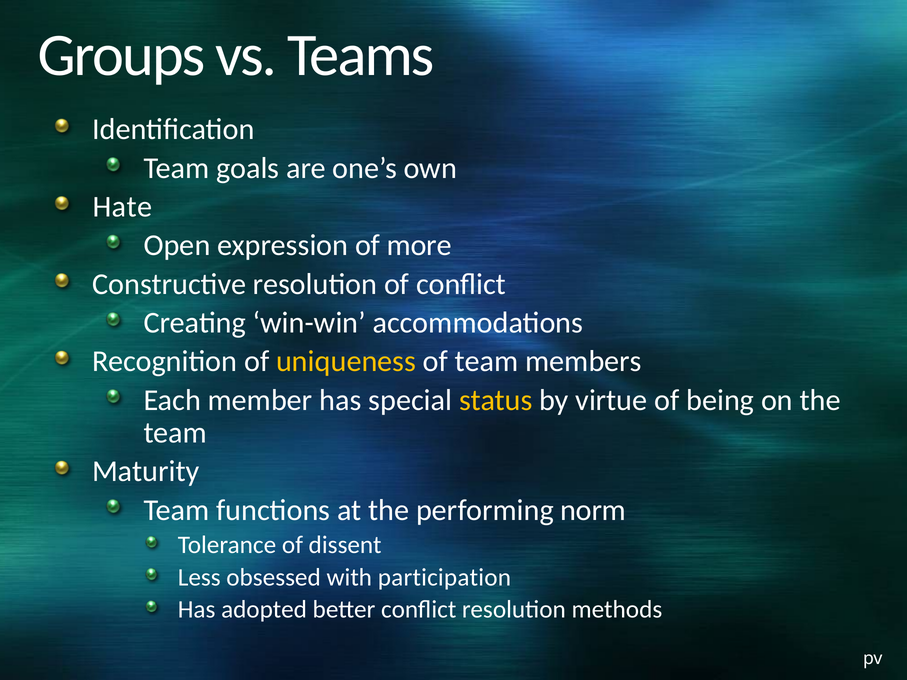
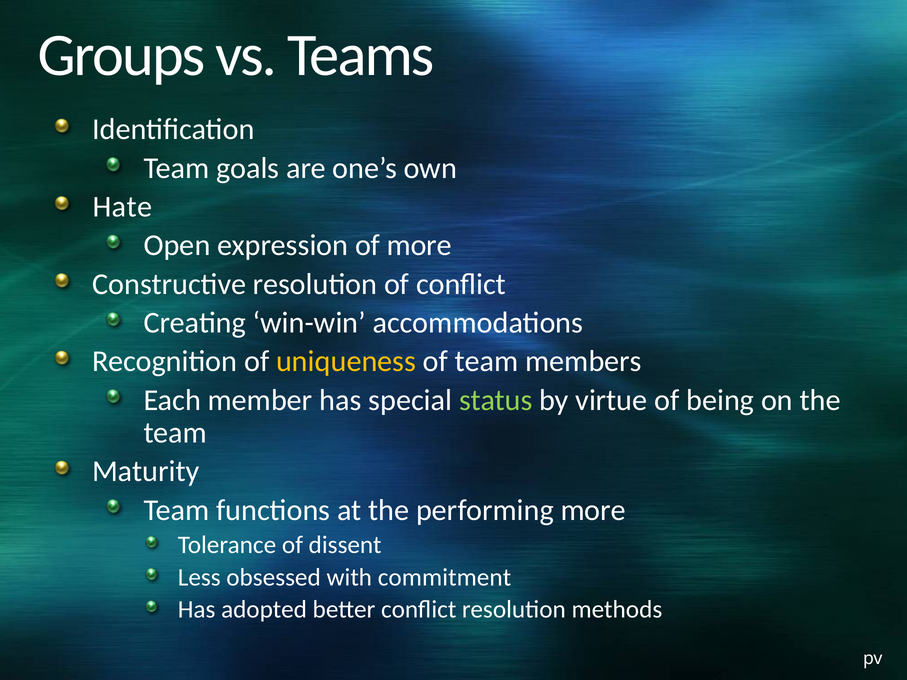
status colour: yellow -> light green (496, 400)
performing norm: norm -> more (593, 510)
participation: participation -> commitment (444, 577)
